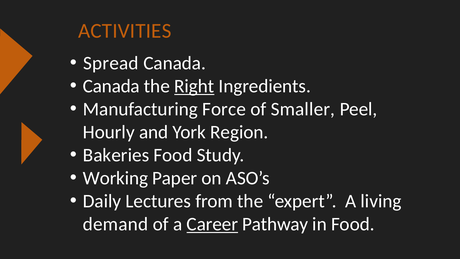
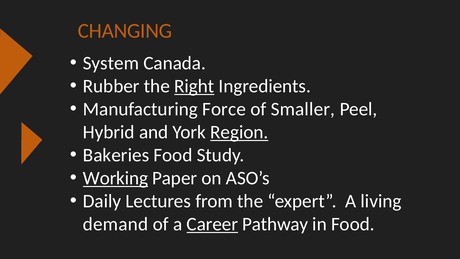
ACTIVITIES: ACTIVITIES -> CHANGING (125, 31)
Spread: Spread -> System (111, 63)
Canada: Canada -> Rubber (111, 86)
Hourly: Hourly -> Hybrid (109, 132)
Region underline: none -> present (239, 132)
Working underline: none -> present (115, 178)
